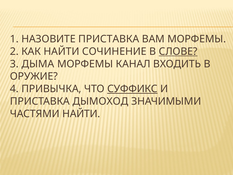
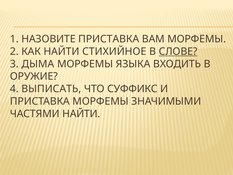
СОЧИНЕНИЕ: СОЧИНЕНИЕ -> СТИХИЙНОЕ (114, 51)
КАНАЛ: КАНАЛ -> ЯЗЫКА (133, 64)
ПРИВЫЧКА: ПРИВЫЧКА -> ВЫПИСАТЬ (51, 89)
СУФФИКС underline: present -> none (132, 89)
ПРИСТАВКА ДЫМОХОД: ДЫМОХОД -> МОРФЕМЫ (101, 101)
